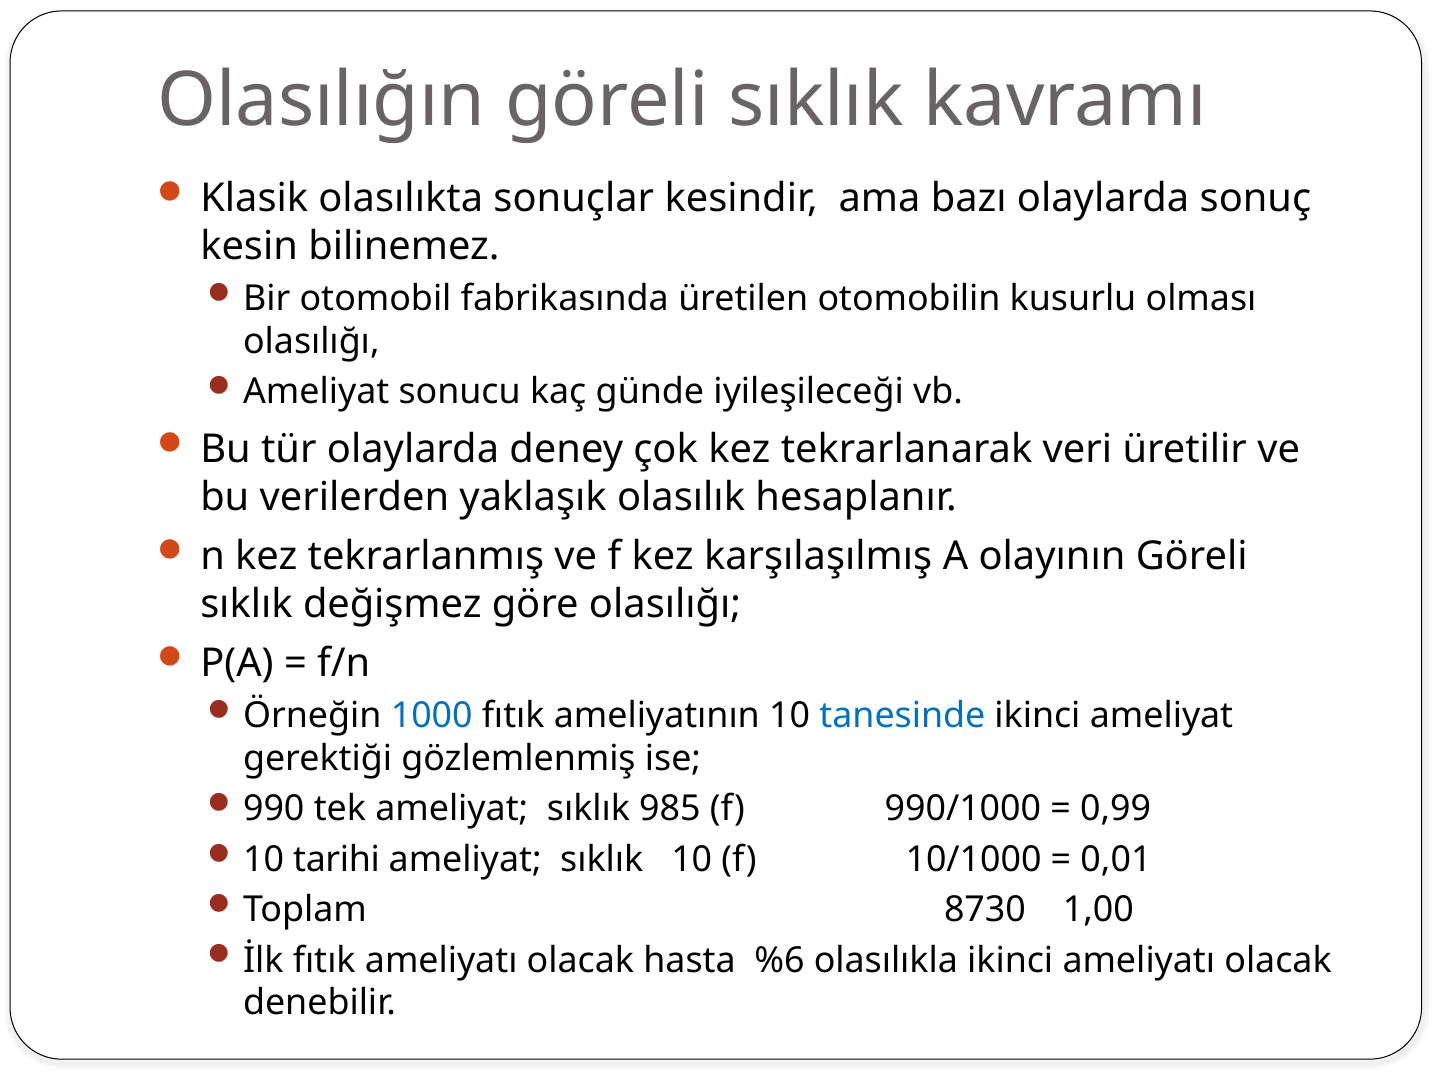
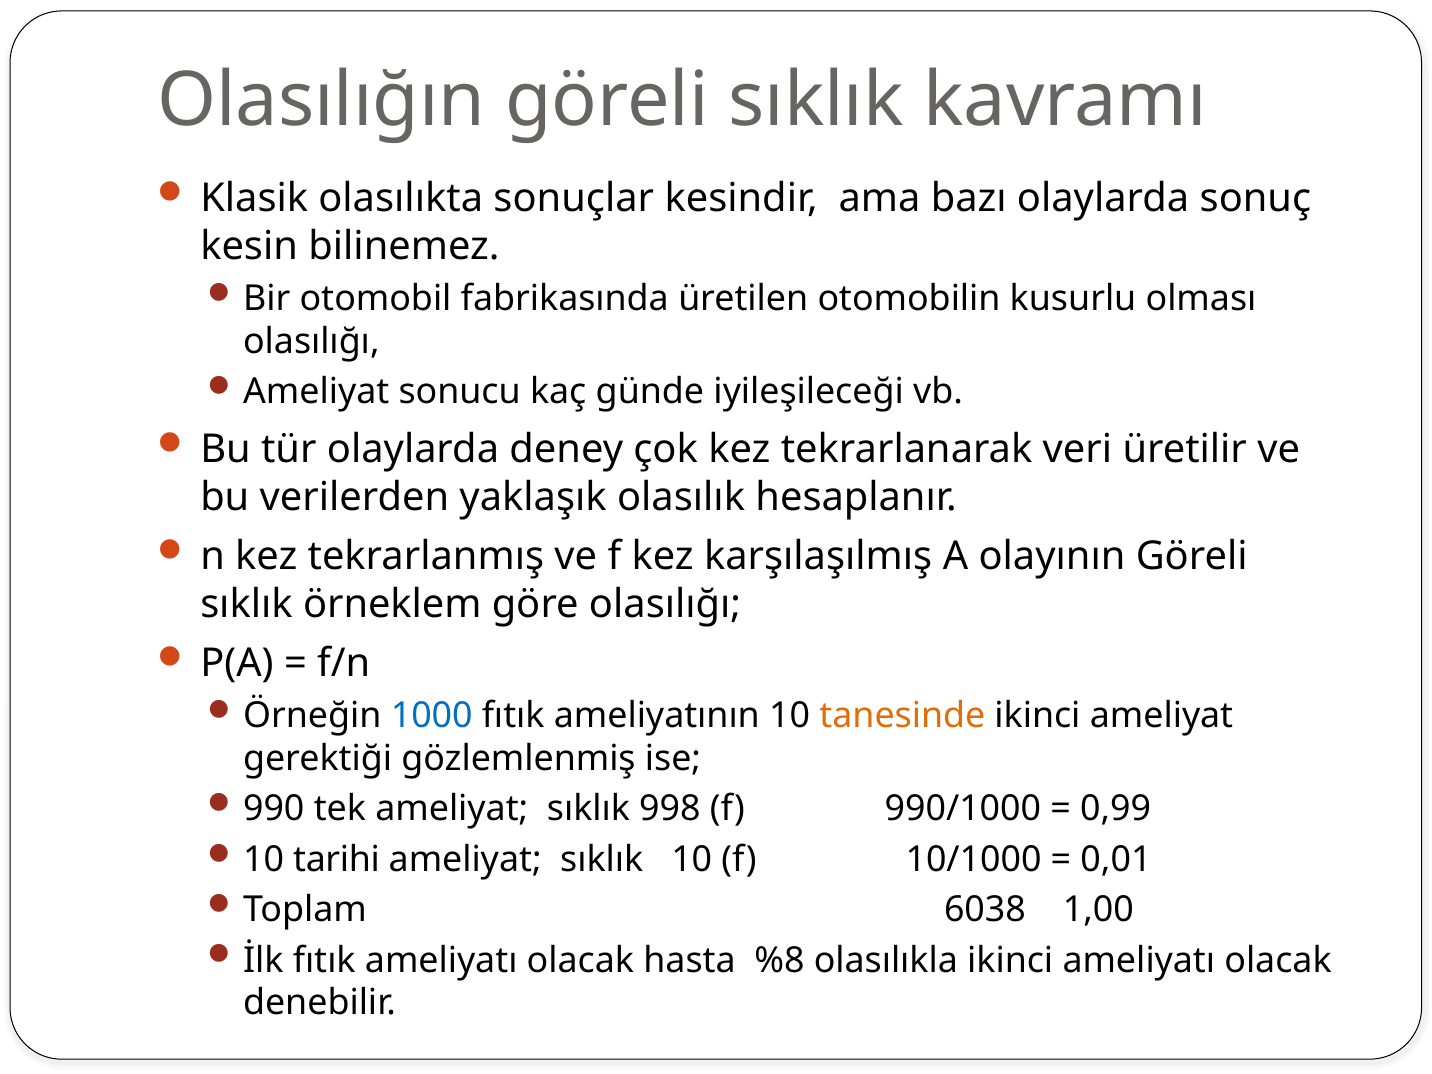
değişmez: değişmez -> örneklem (392, 604)
tanesinde colour: blue -> orange (902, 716)
985: 985 -> 998 (670, 809)
8730: 8730 -> 6038 (985, 910)
%6: %6 -> %8 (779, 960)
